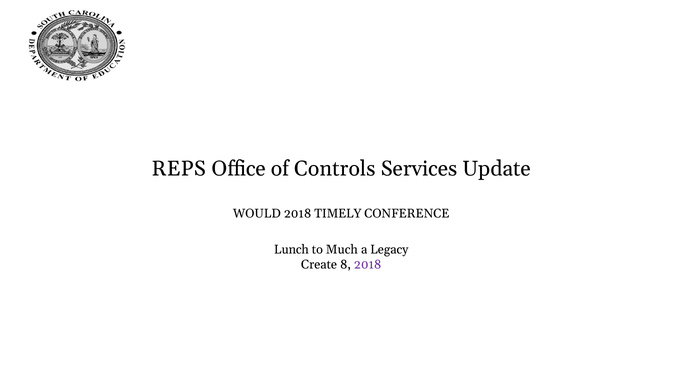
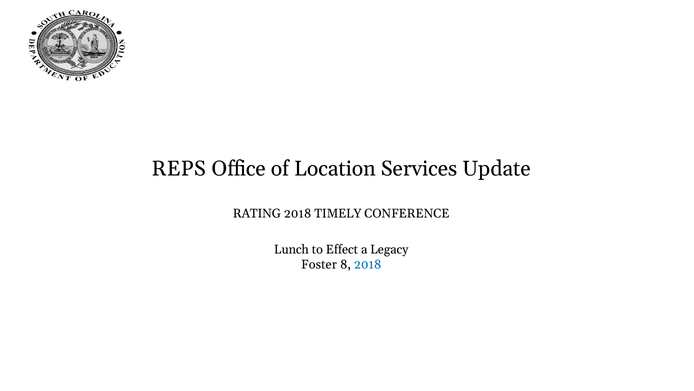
Controls: Controls -> Location (335, 168)
WOULD: WOULD -> RATING (257, 213)
Much: Much -> Effect (342, 249)
Create: Create -> Foster (319, 264)
2018 colour: purple -> blue (368, 264)
